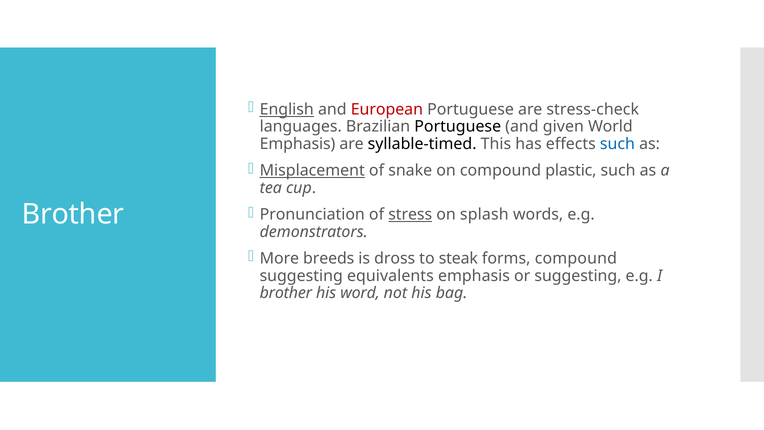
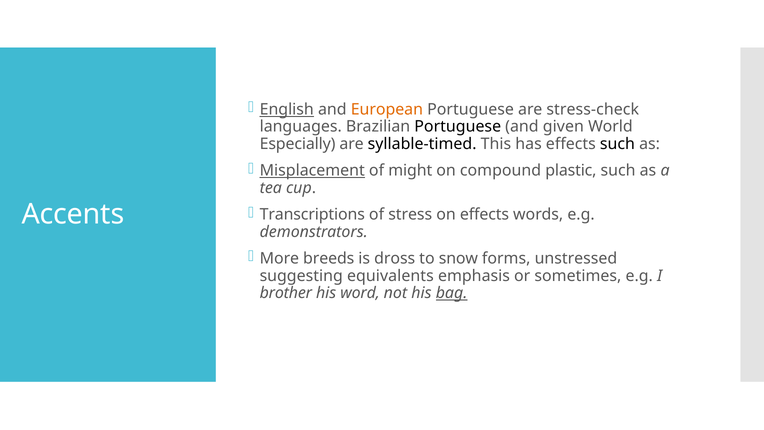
European colour: red -> orange (387, 109)
Emphasis: Emphasis -> Especially (298, 144)
such colour: blue -> black (617, 144)
snake: snake -> might (410, 171)
Pronunciation: Pronunciation -> Transcriptions (312, 214)
stress underline: present -> none (410, 214)
on splash: splash -> effects (484, 214)
Brother: Brother -> Accents (73, 214)
steak: steak -> snow (458, 258)
forms compound: compound -> unstressed (576, 258)
or suggesting: suggesting -> sometimes (578, 276)
bag underline: none -> present (452, 293)
